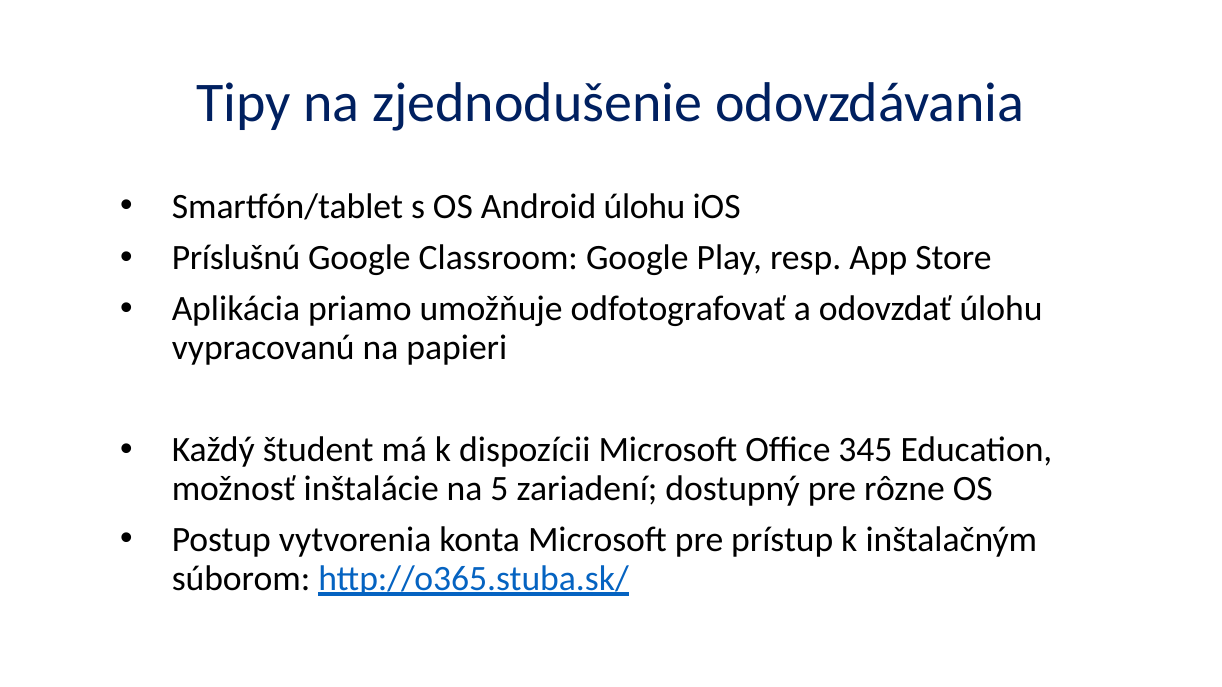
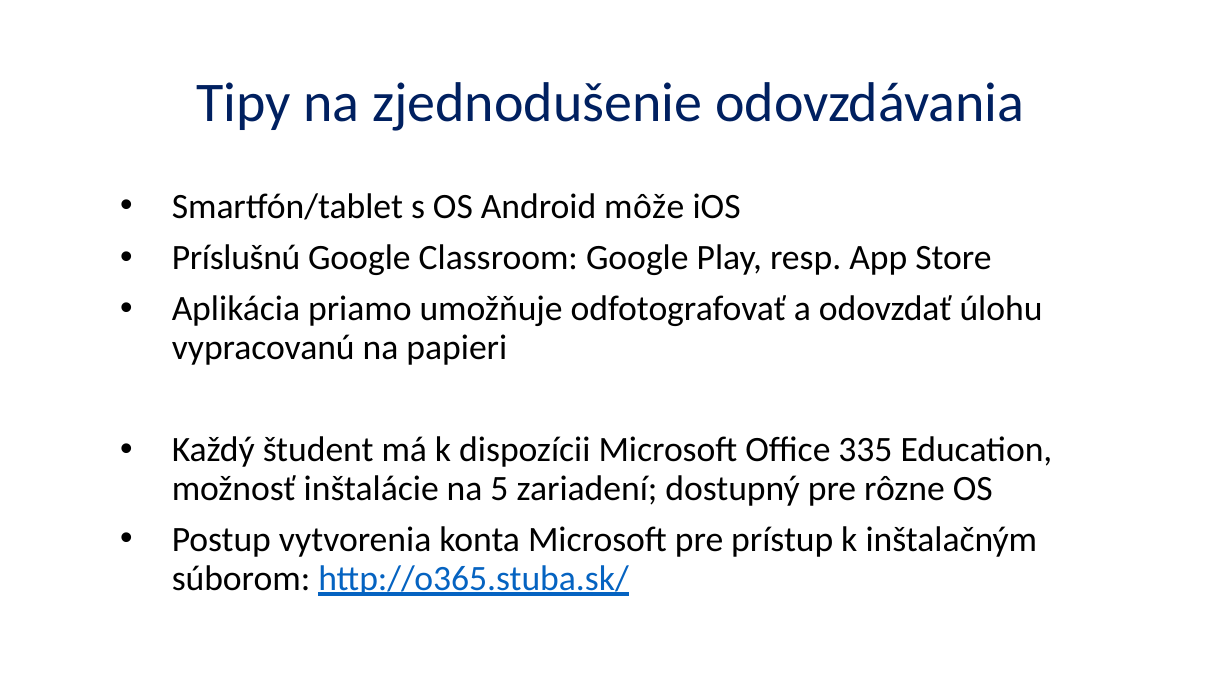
Android úlohu: úlohu -> môže (644, 207)
345: 345 -> 335 (865, 450)
